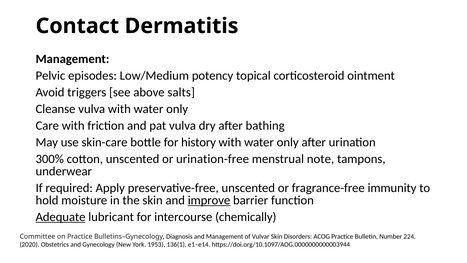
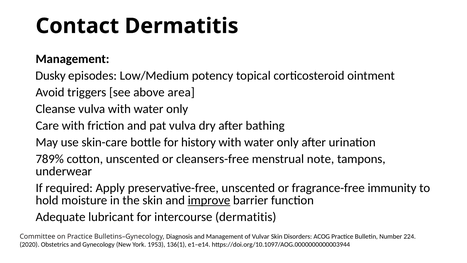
Pelvic: Pelvic -> Dusky (51, 76)
salts: salts -> area (181, 92)
300%: 300% -> 789% (50, 159)
urination-free: urination-free -> cleansers-free (213, 159)
Adequate underline: present -> none (61, 217)
intercourse chemically: chemically -> dermatitis (246, 217)
